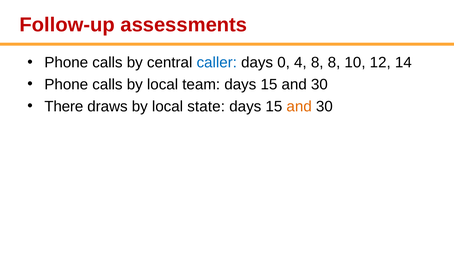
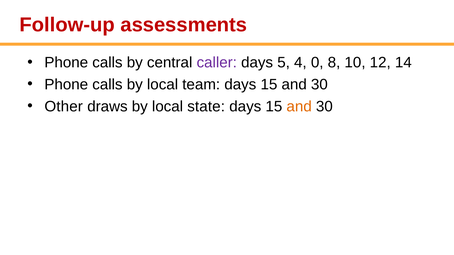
caller colour: blue -> purple (217, 63)
0: 0 -> 5 (284, 63)
4 8: 8 -> 0 (317, 63)
There: There -> Other (64, 107)
